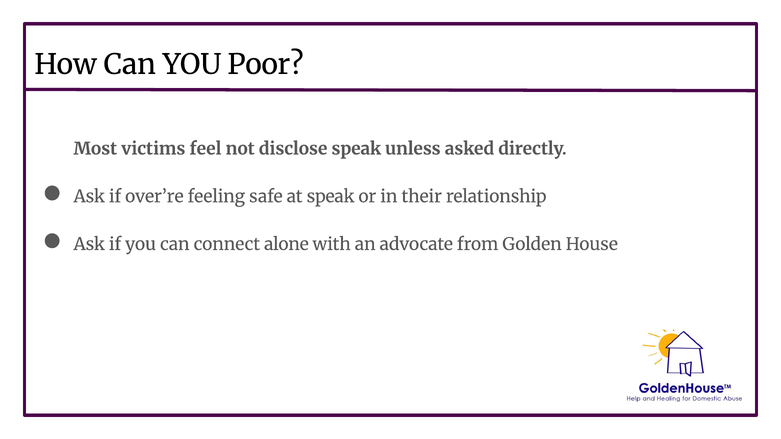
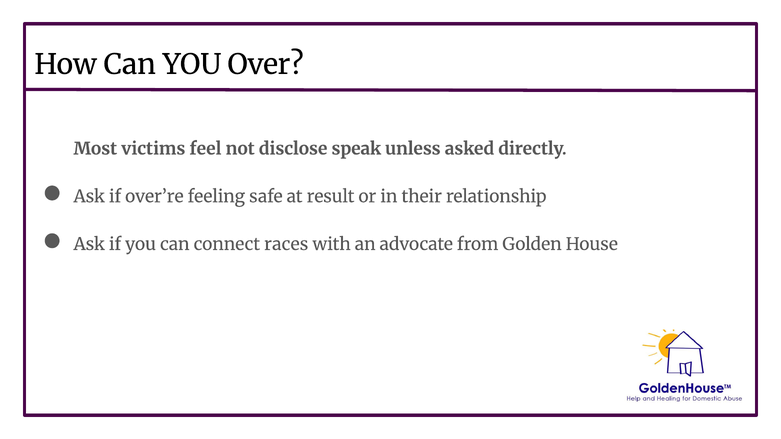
Poor: Poor -> Over (266, 65)
at speak: speak -> result (331, 197)
alone: alone -> races (286, 244)
